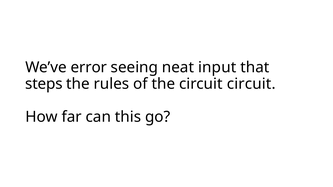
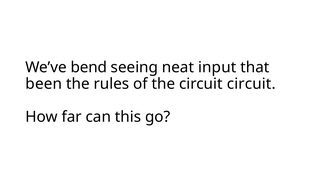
error: error -> bend (89, 68)
steps: steps -> been (44, 84)
